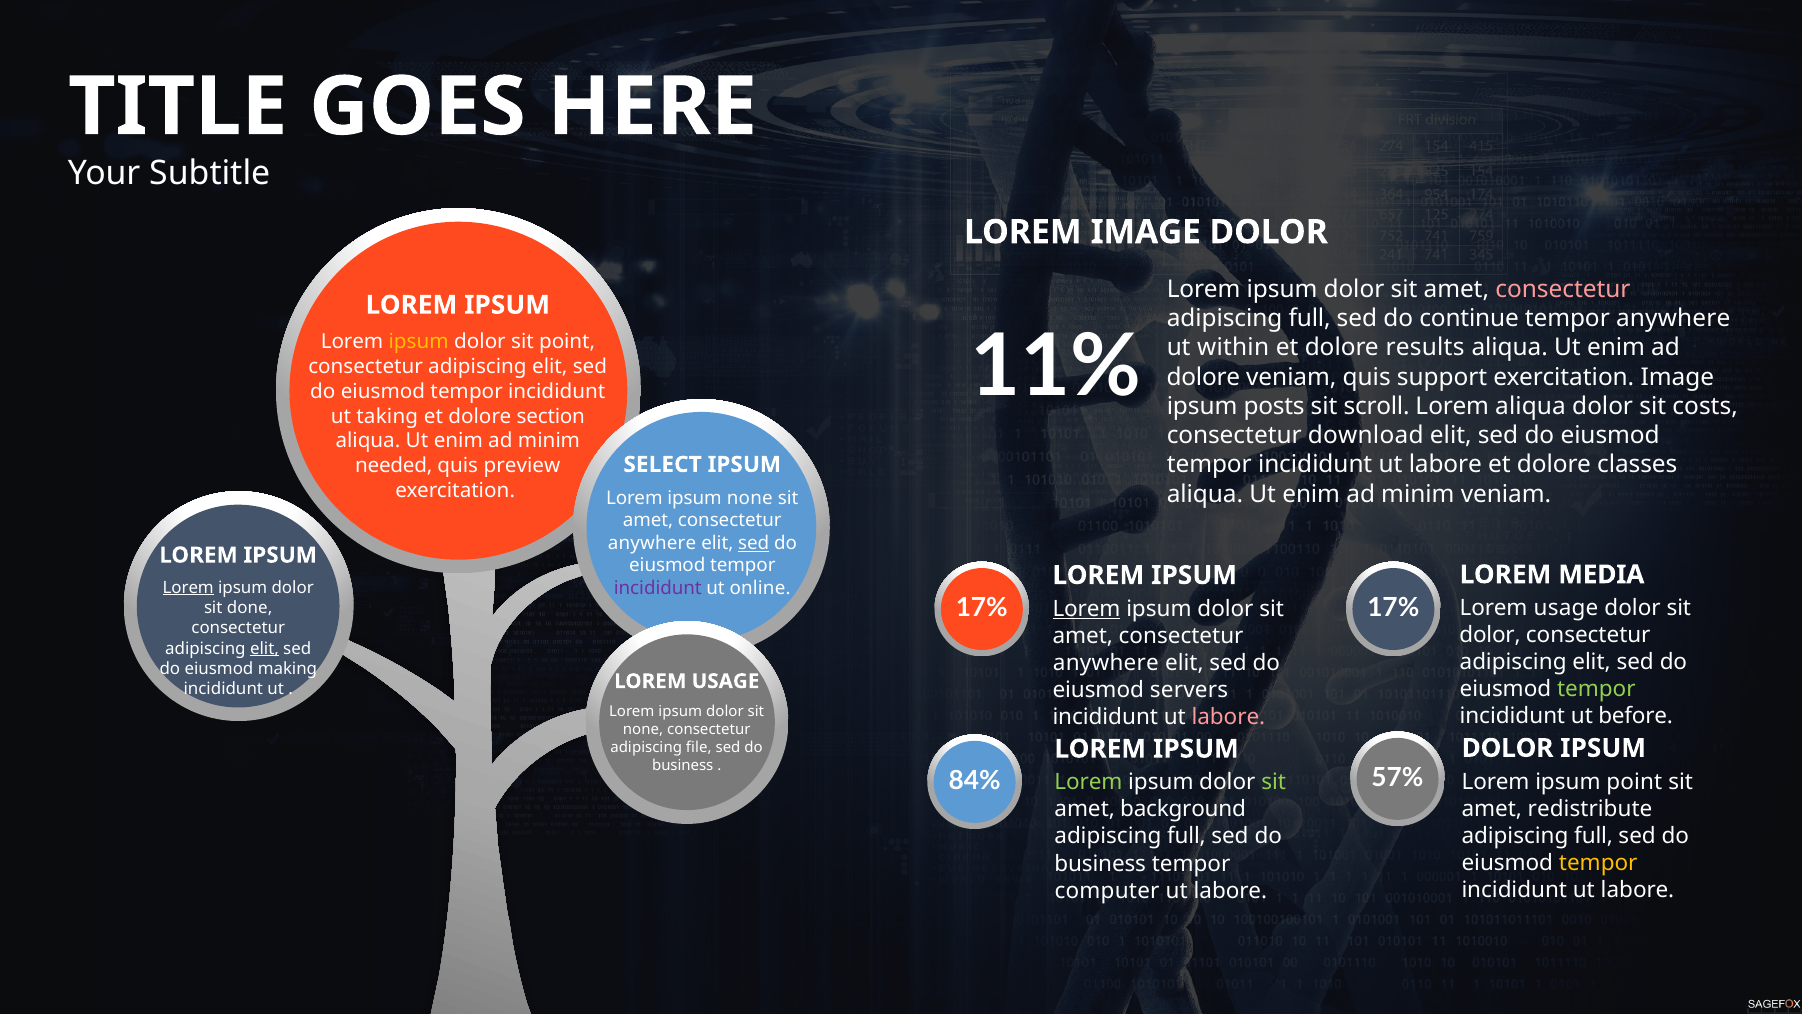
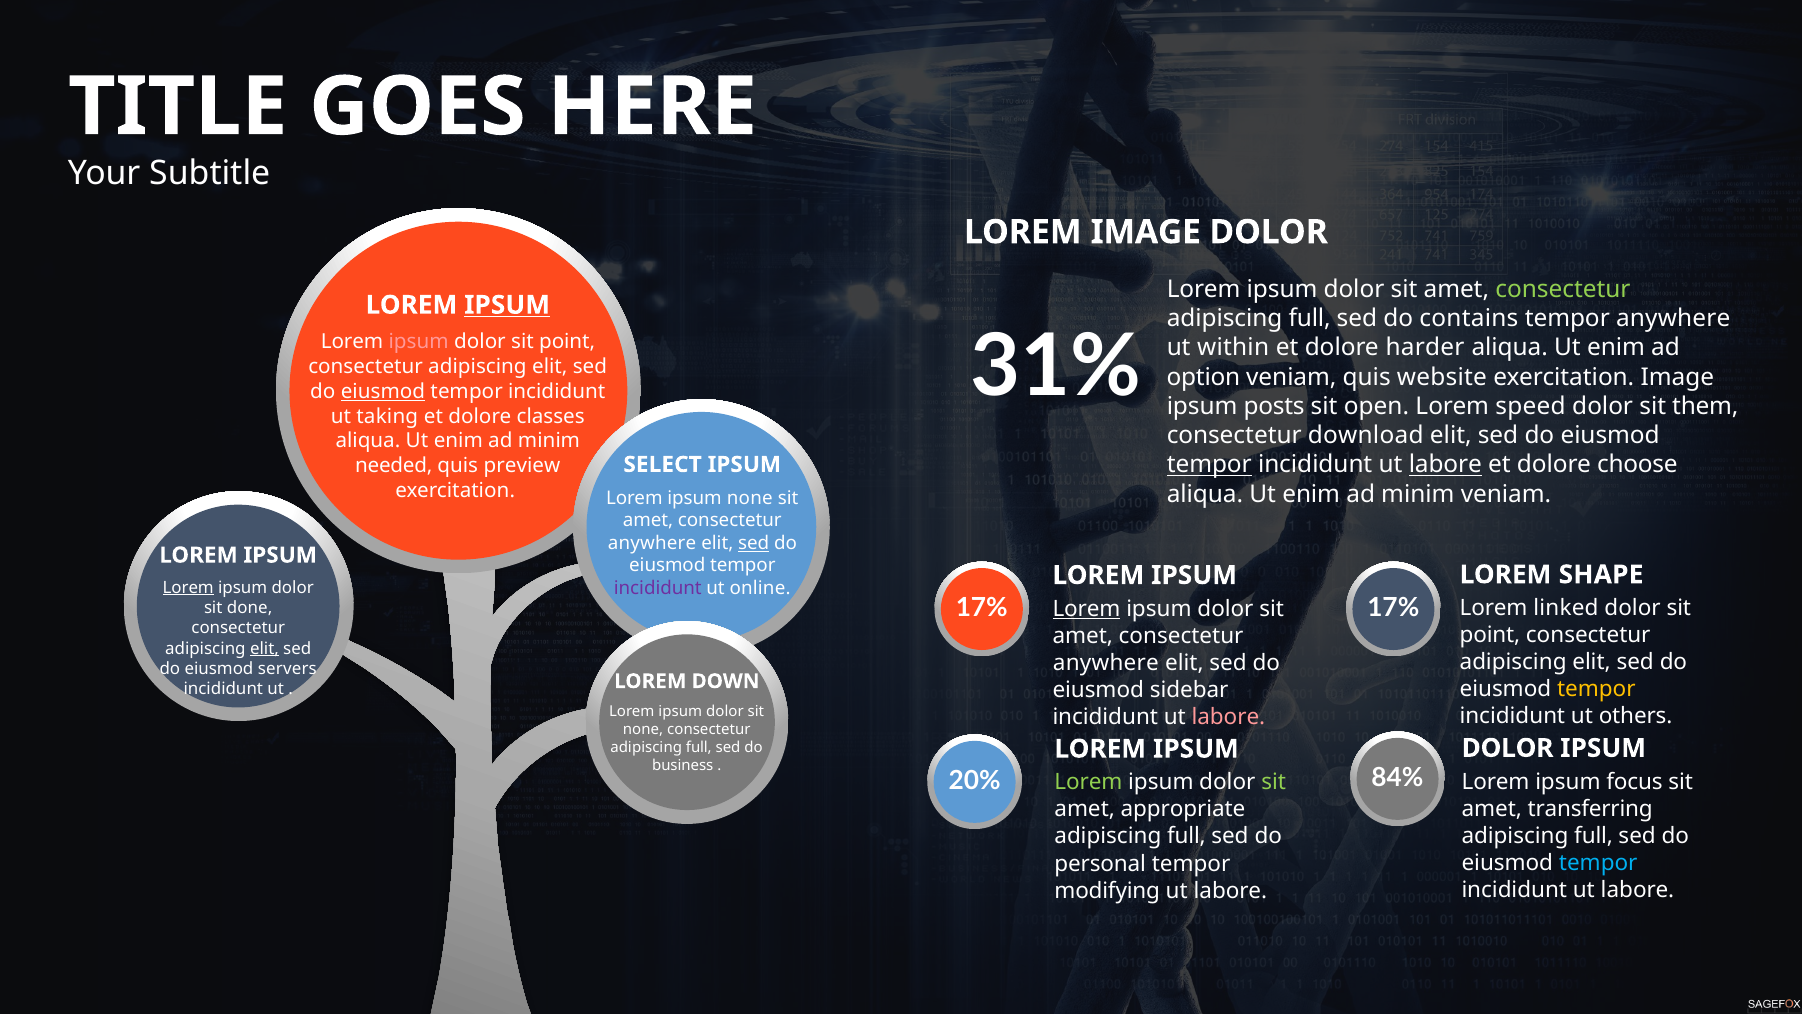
consectetur colour: pink -> light green (1563, 289)
IPSUM underline: none -> present (507, 305)
continue: continue -> contains (1469, 318)
11%: 11% -> 31% (1056, 367)
ipsum colour: yellow -> pink (419, 342)
results: results -> harder (1425, 347)
dolore: dolore -> option (1203, 377)
support: support -> website (1442, 377)
eiusmod underline: none -> present (383, 391)
scroll: scroll -> open (1376, 406)
Lorem aliqua: aliqua -> speed (1531, 406)
costs: costs -> them (1705, 406)
section: section -> classes (551, 416)
tempor underline: none -> present (1209, 465)
labore underline: none -> present (1445, 465)
classes: classes -> choose (1637, 465)
MEDIA: MEDIA -> SHAPE (1601, 574)
usage: usage -> linked (1566, 608)
dolor: dolor -> point (1490, 635)
making: making -> servers (287, 669)
tempor colour: light green -> yellow (1596, 689)
servers: servers -> sidebar (1189, 690)
USAGE: USAGE -> DOWN (726, 681)
before: before -> others (1636, 716)
file: file -> full (699, 747)
57%: 57% -> 84% (1397, 777)
84%: 84% -> 20% (975, 780)
ipsum point: point -> focus (1635, 781)
redistribute: redistribute -> transferring (1590, 808)
background: background -> appropriate (1183, 809)
tempor colour: yellow -> light blue (1598, 863)
business: business -> personal (1100, 863)
computer: computer -> modifying (1107, 890)
